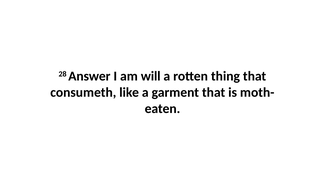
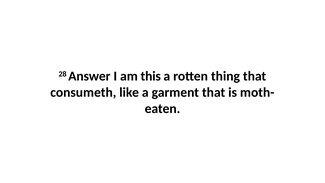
will: will -> this (151, 76)
